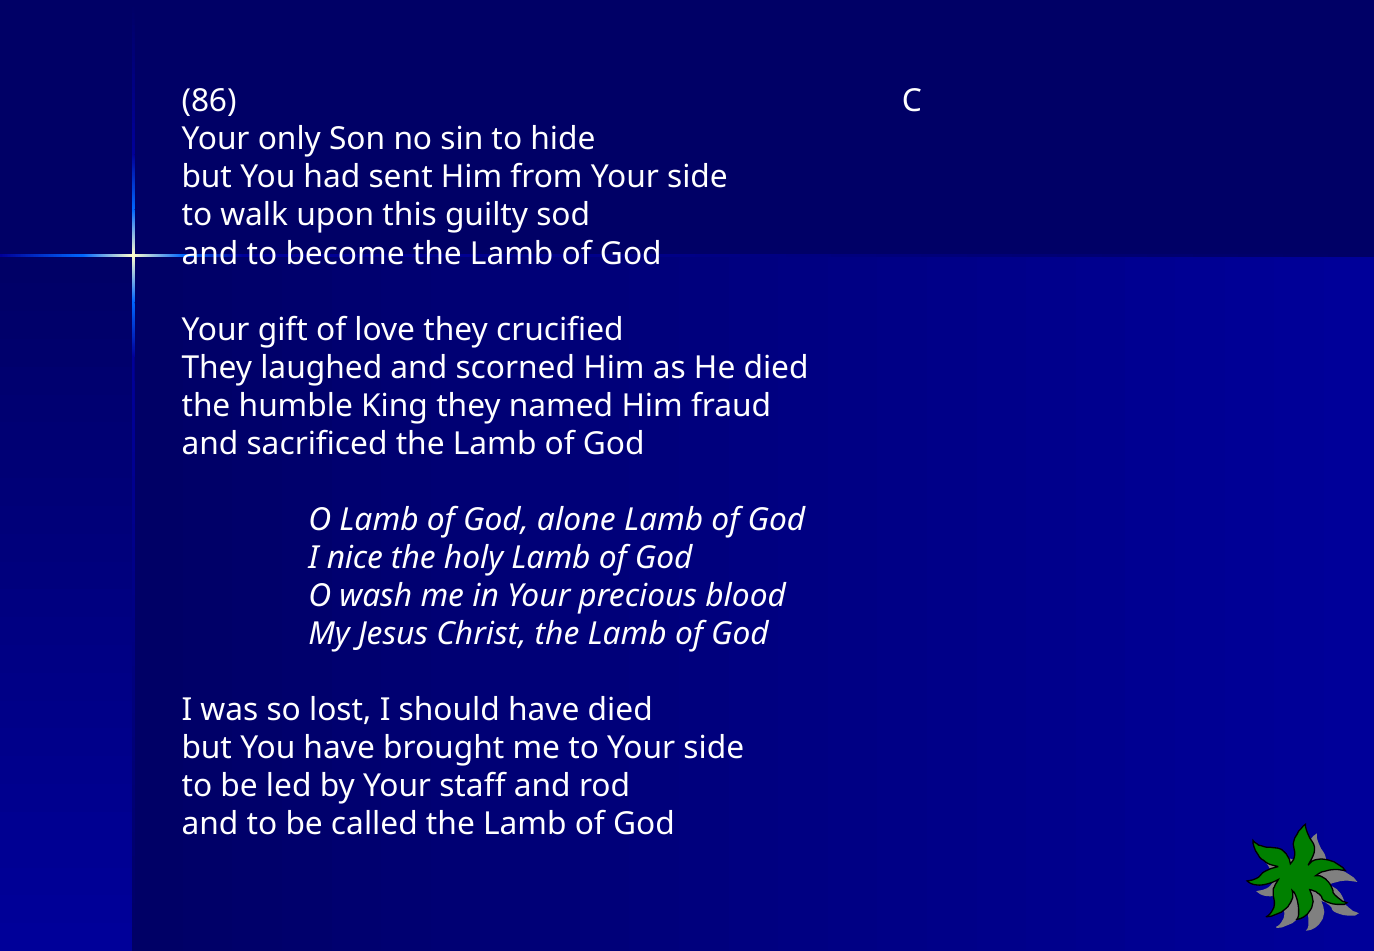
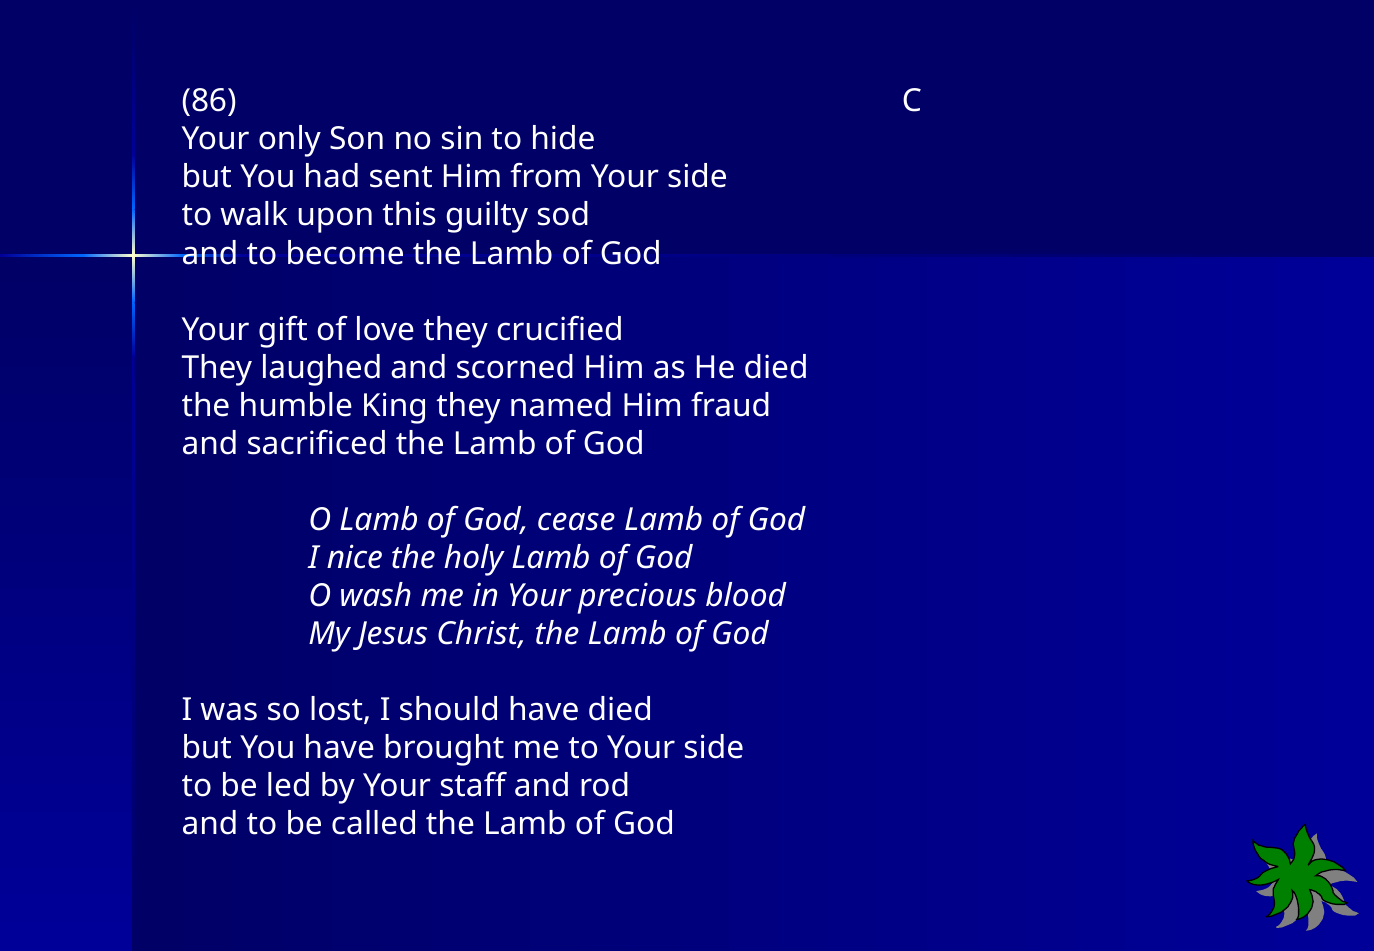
alone: alone -> cease (576, 520)
